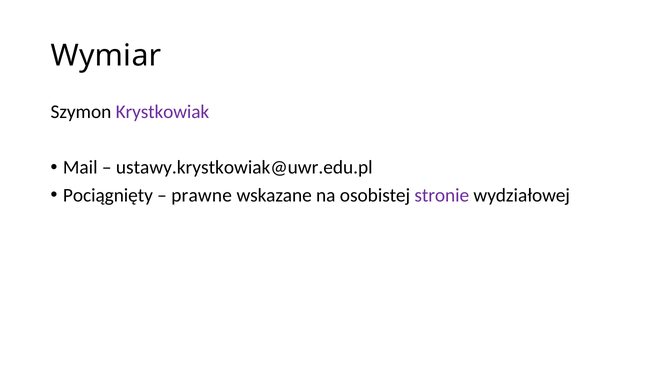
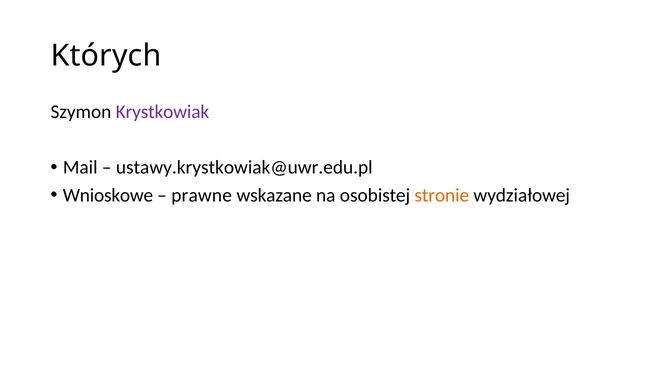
Wymiar: Wymiar -> Których (106, 56)
Pociągnięty: Pociągnięty -> Wnioskowe (108, 195)
stronie colour: purple -> orange (442, 195)
